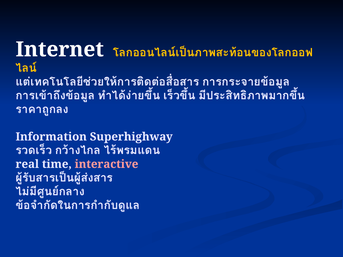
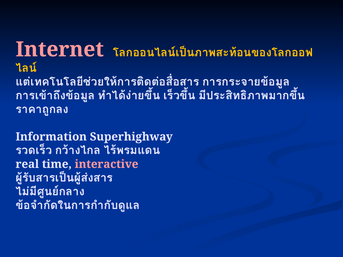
Internet colour: white -> pink (60, 49)
